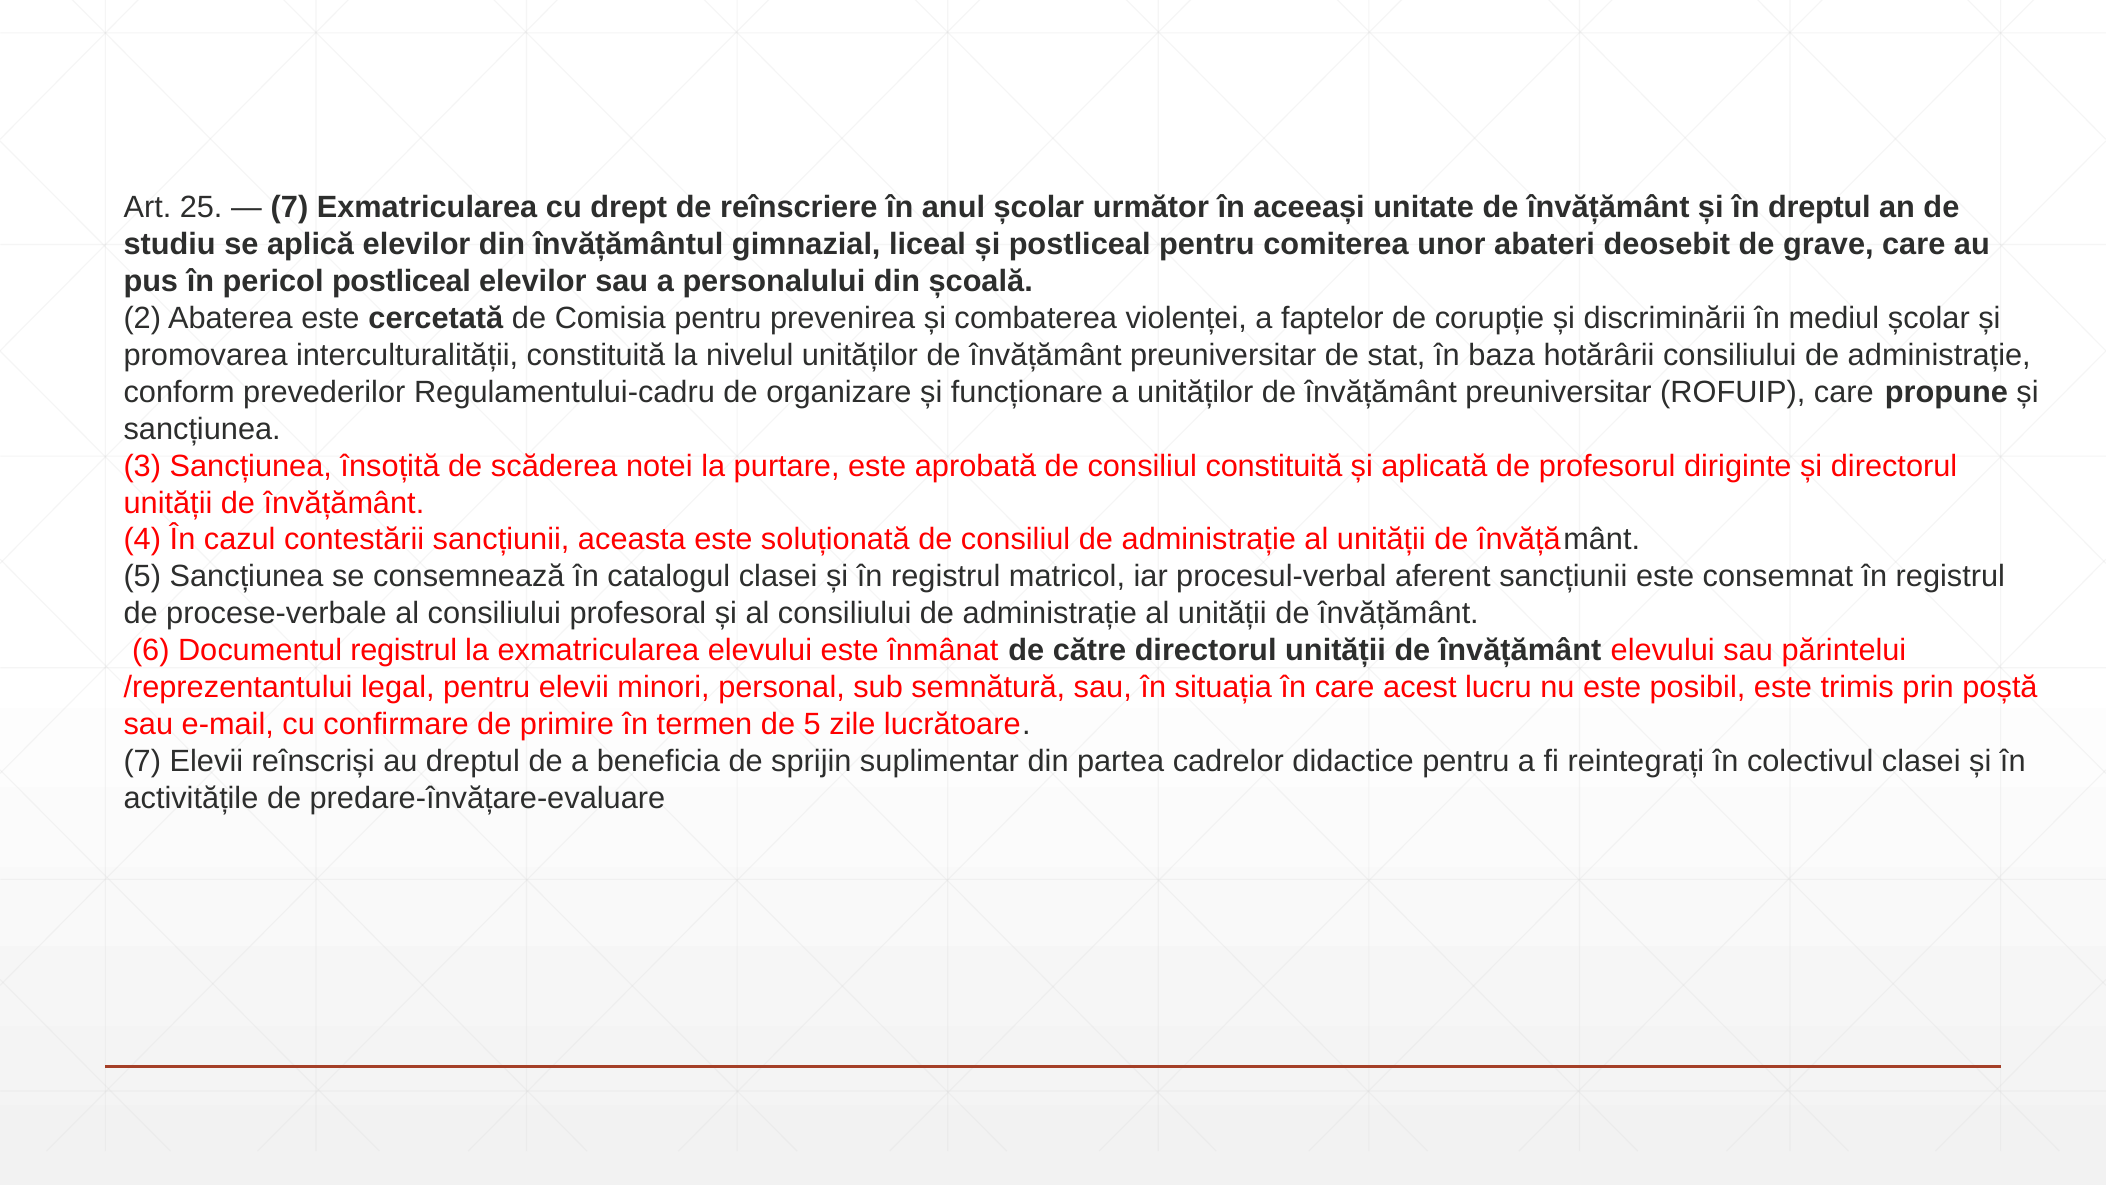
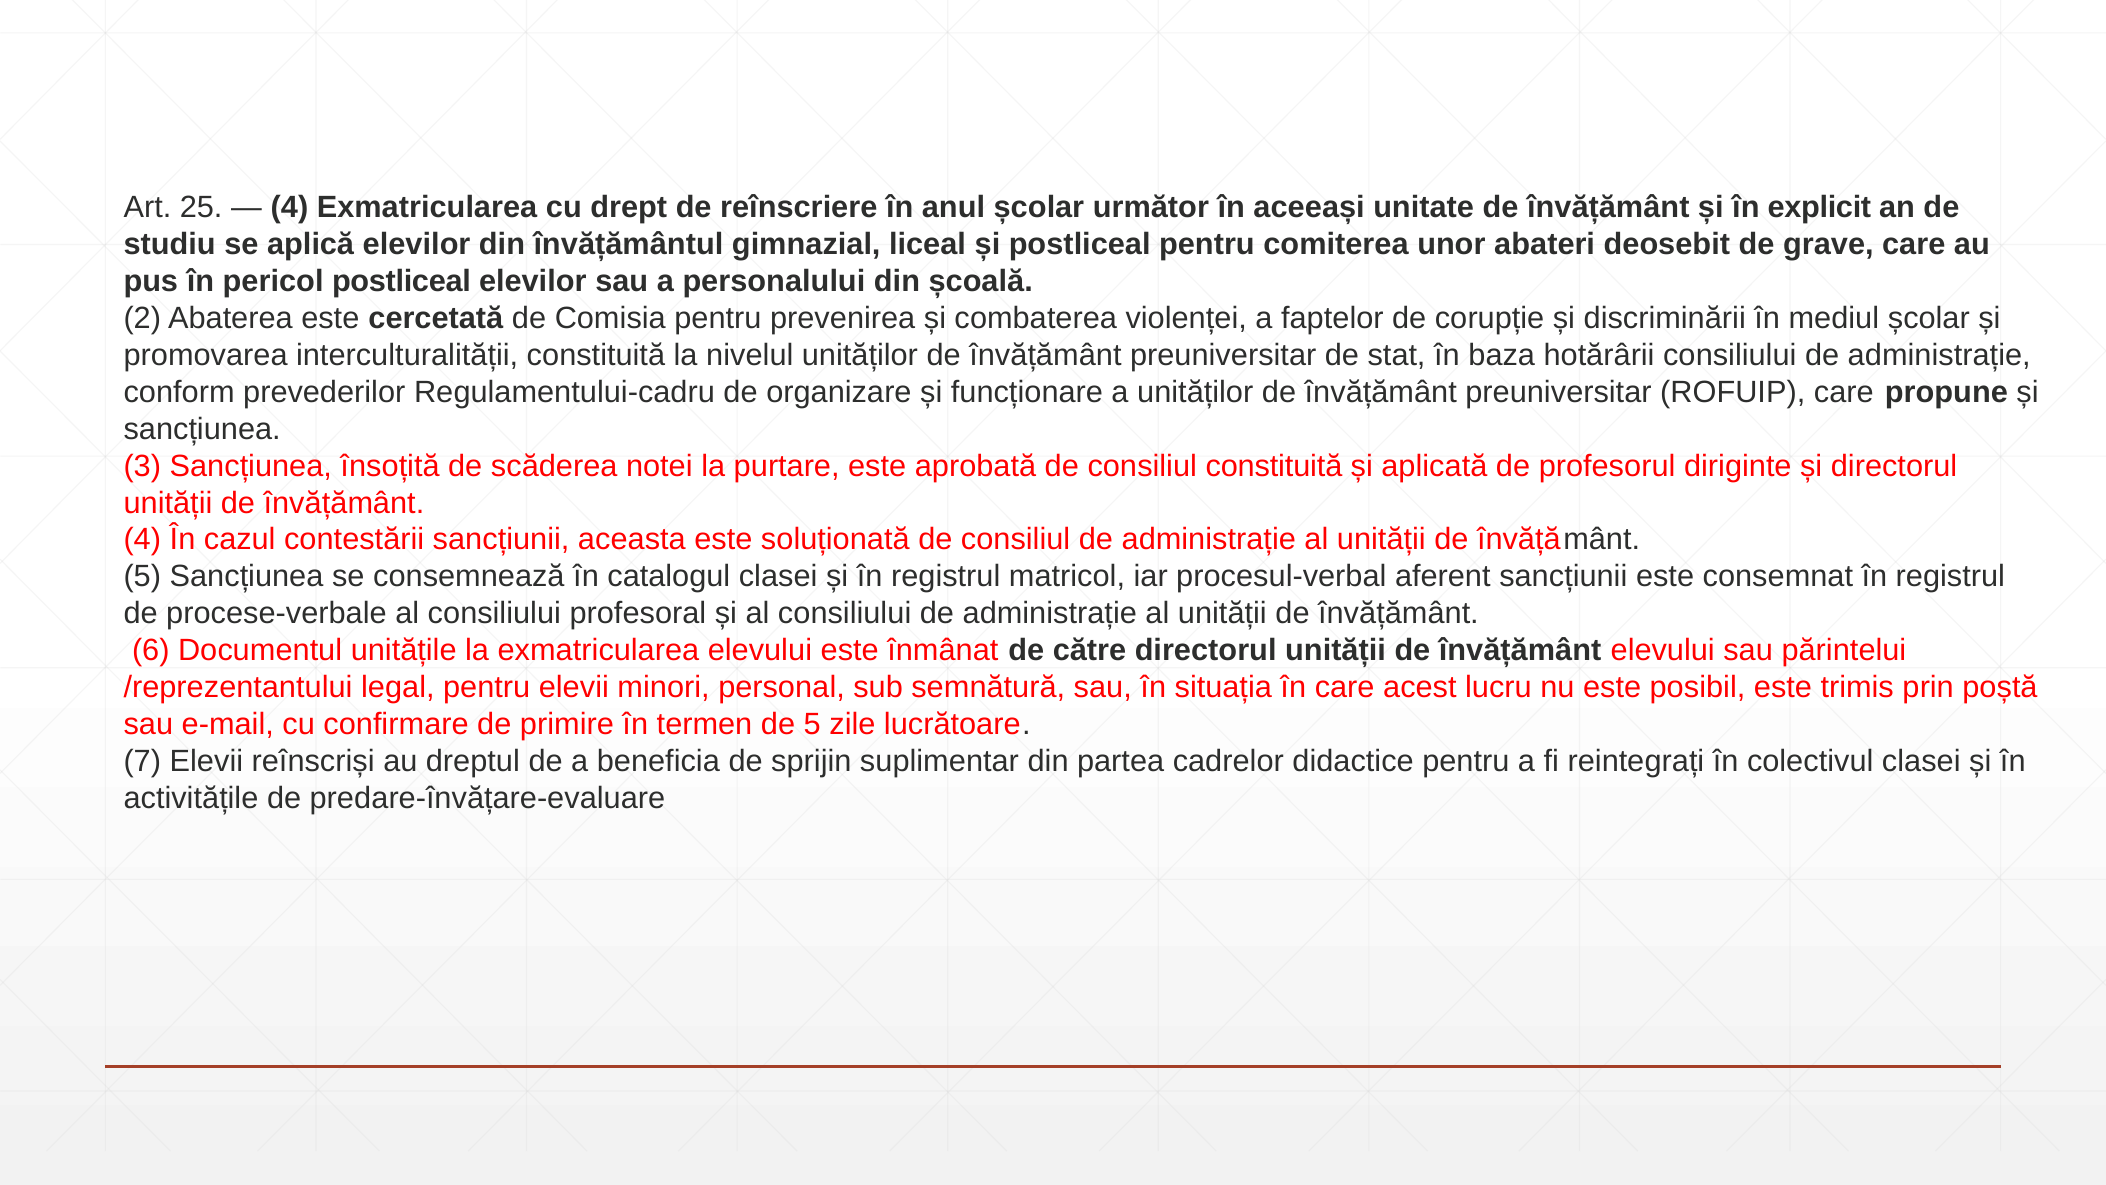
7: 7 -> 4 (290, 208)
în dreptul: dreptul -> explicit (1819, 208)
Documentul registrul: registrul -> unitățile (404, 650)
